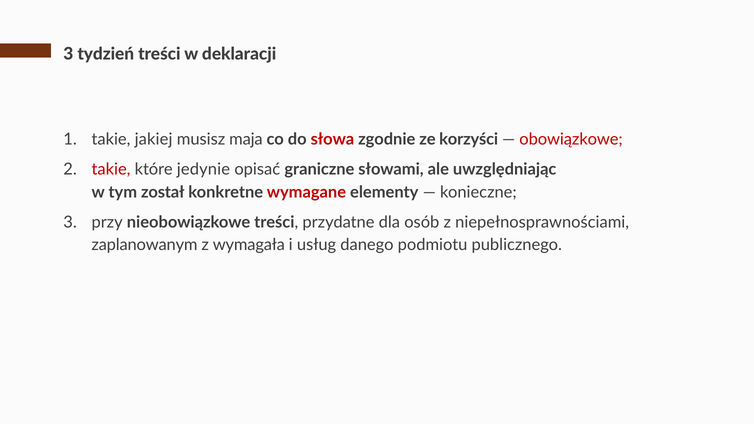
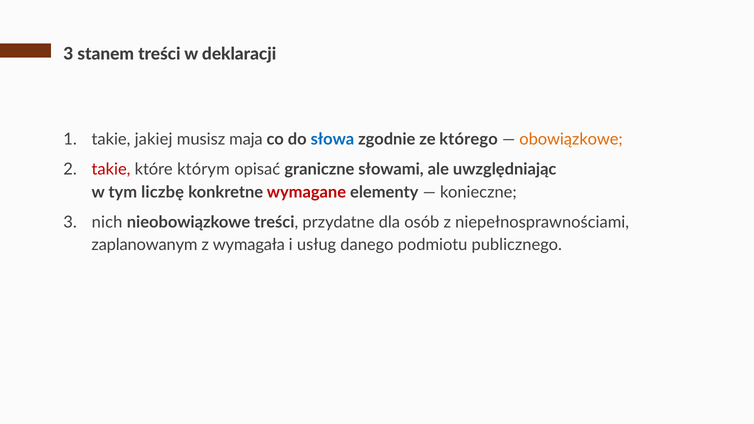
tydzień: tydzień -> stanem (106, 54)
słowa colour: red -> blue (332, 139)
korzyści: korzyści -> którego (469, 139)
obowiązkowe colour: red -> orange (571, 139)
jedynie: jedynie -> którym (203, 170)
został: został -> liczbę (163, 192)
przy: przy -> nich (107, 223)
